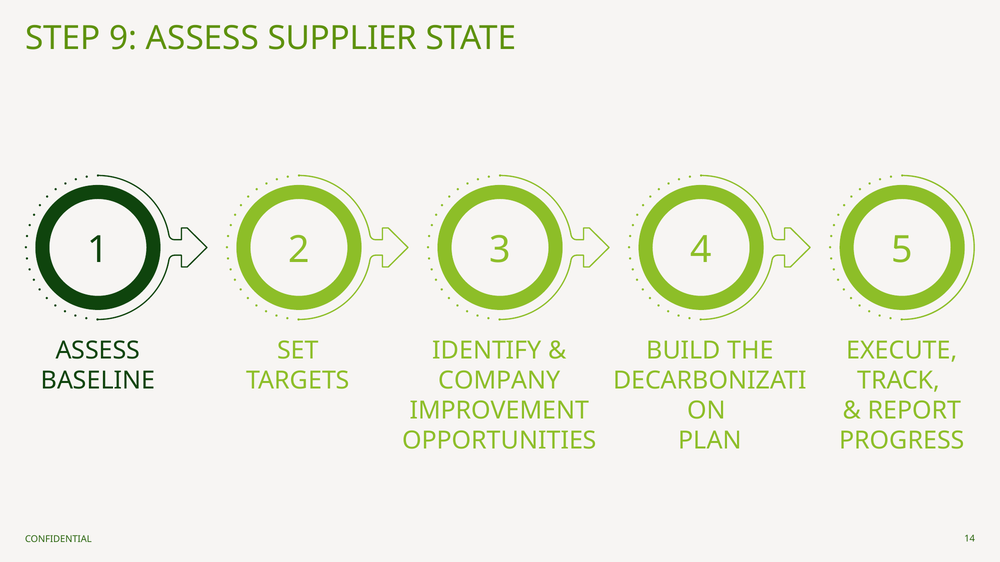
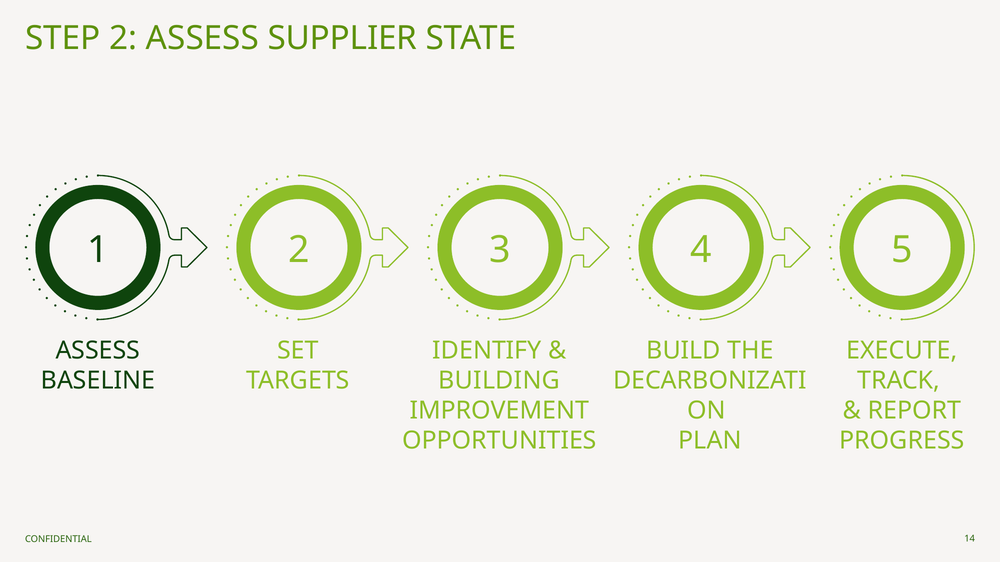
STEP 9: 9 -> 2 (123, 38)
COMPANY: COMPANY -> BUILDING (499, 381)
